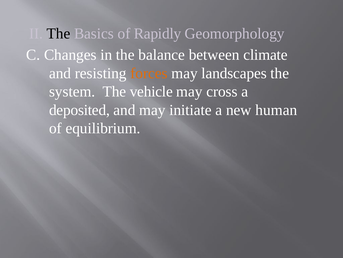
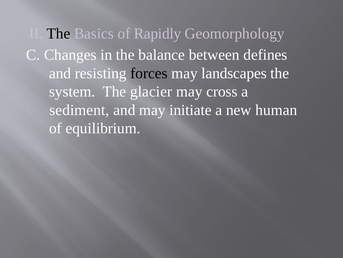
climate: climate -> defines (265, 55)
forces colour: orange -> black (149, 73)
vehicle: vehicle -> glacier (151, 91)
deposited: deposited -> sediment (79, 110)
